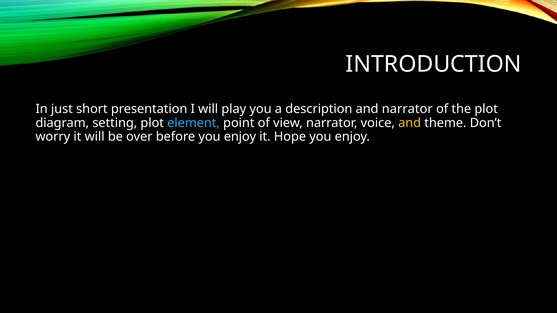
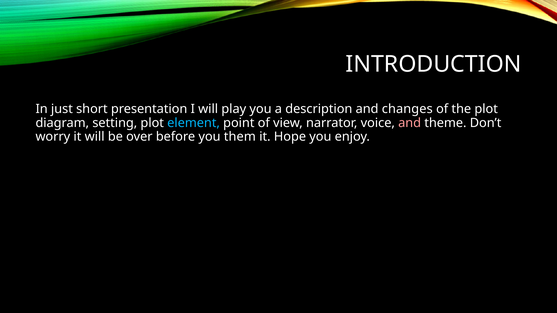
and narrator: narrator -> changes (407, 109)
and colour: yellow -> pink (410, 123)
before you enjoy: enjoy -> them (240, 137)
